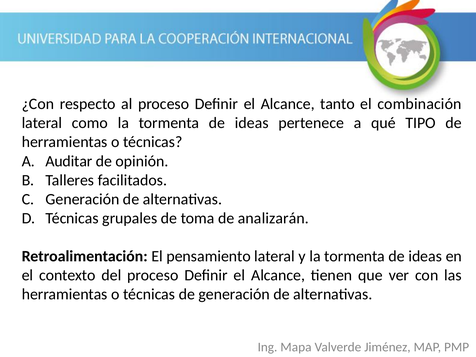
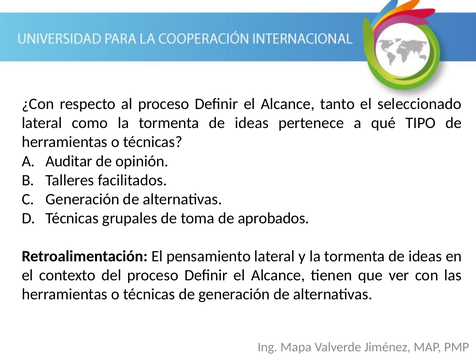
combinación: combinación -> seleccionado (420, 104)
analizarán: analizarán -> aprobados (274, 218)
